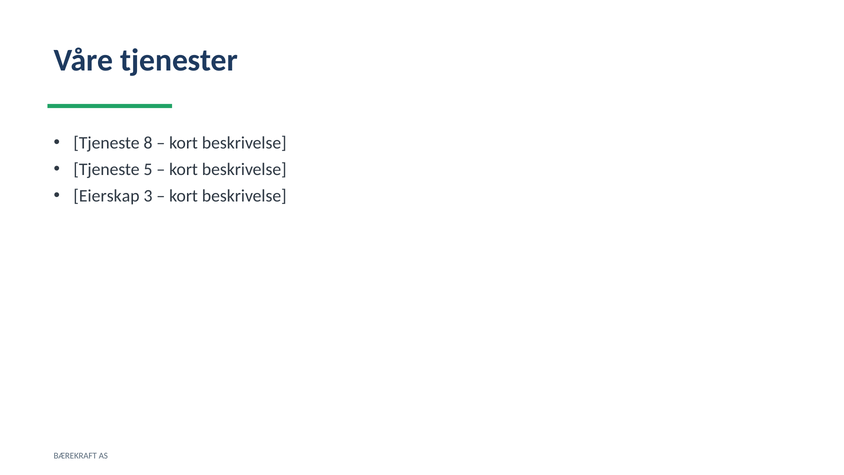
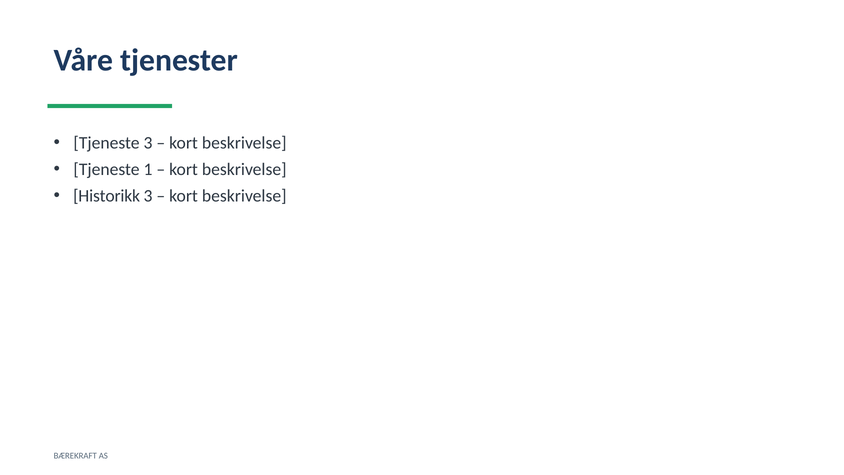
Tjeneste 8: 8 -> 3 (148, 143)
5: 5 -> 1 (148, 169)
Eierskap: Eierskap -> Historikk (107, 196)
